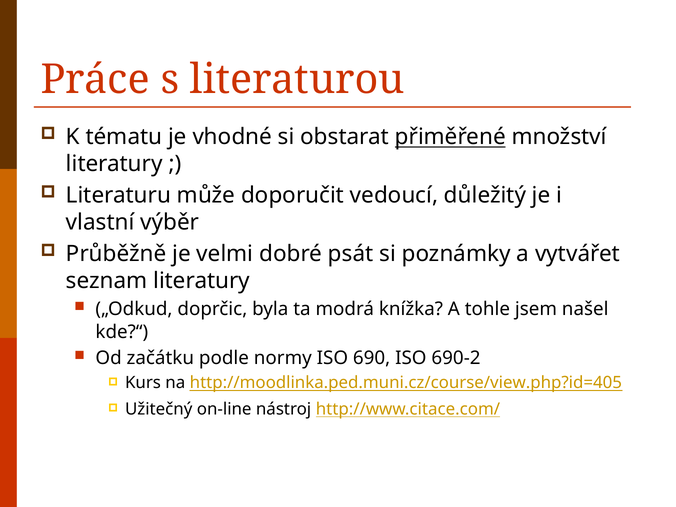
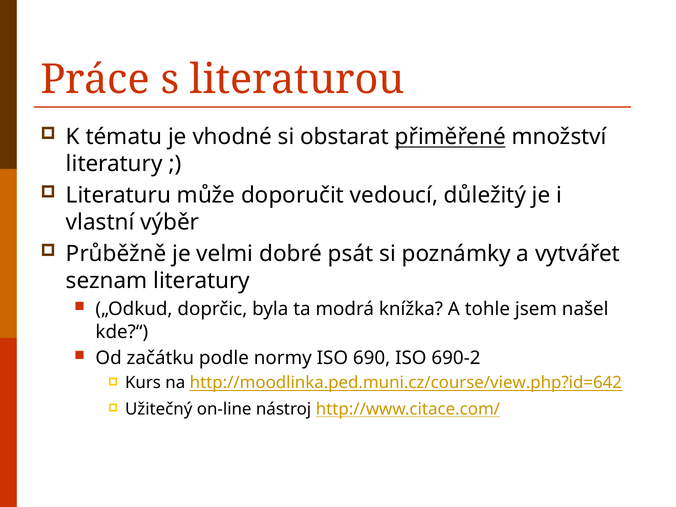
http://moodlinka.ped.muni.cz/course/view.php?id=405: http://moodlinka.ped.muni.cz/course/view.php?id=405 -> http://moodlinka.ped.muni.cz/course/view.php?id=642 (406, 383)
